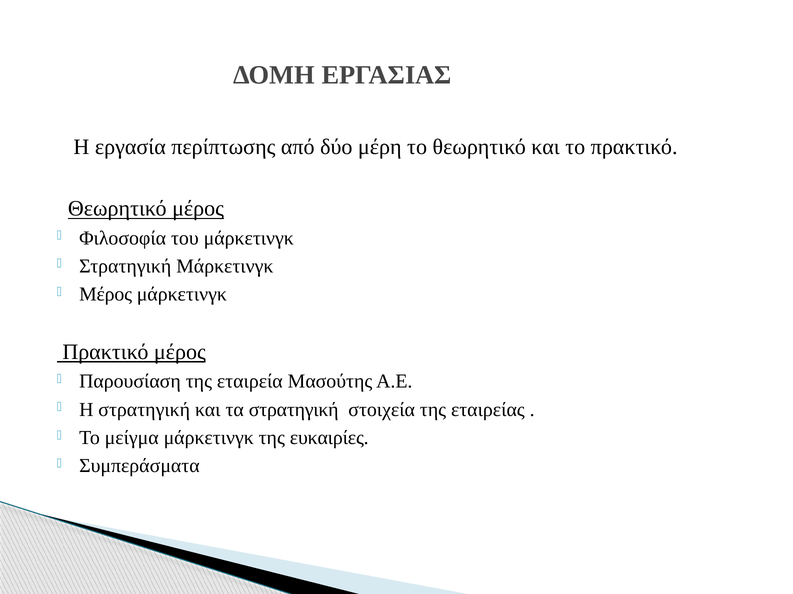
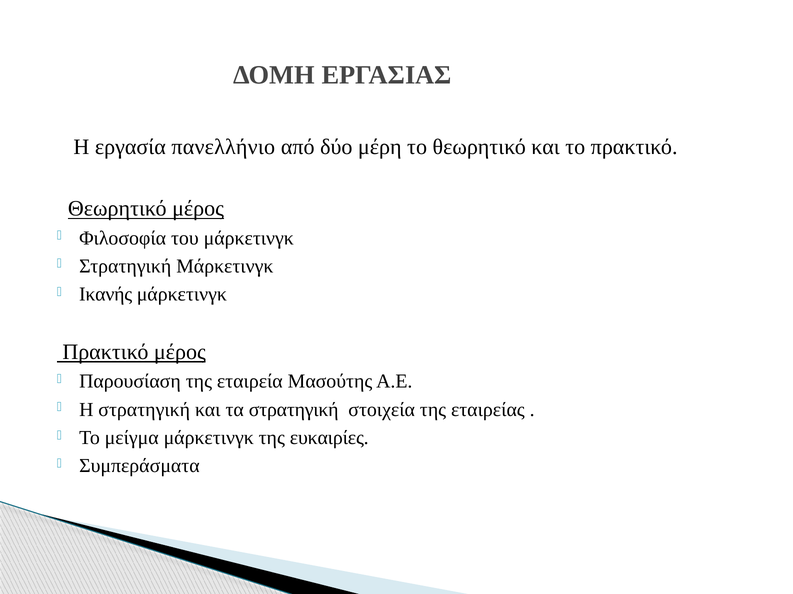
περίπτωσης: περίπτωσης -> πανελλήνιο (223, 147)
Μέρος: Μέρος -> Ικανής (106, 295)
